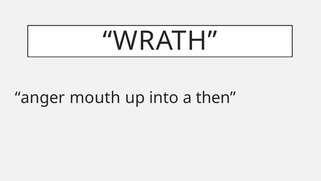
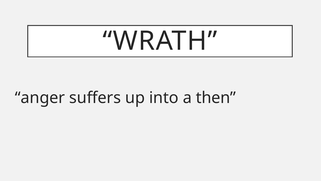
mouth: mouth -> suffers (95, 98)
